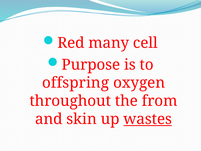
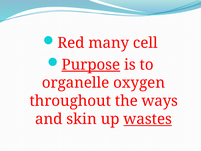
Purpose underline: none -> present (91, 65)
offspring: offspring -> organelle (76, 83)
from: from -> ways (160, 101)
